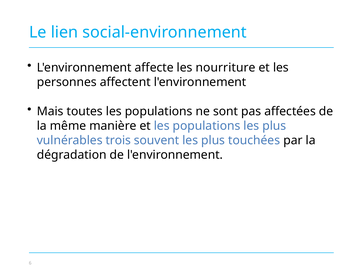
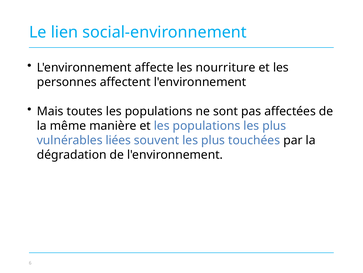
trois: trois -> liées (118, 140)
